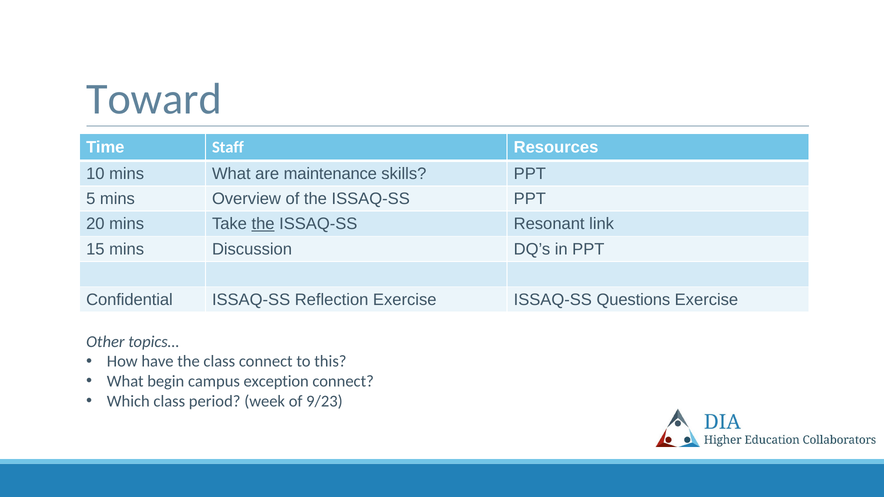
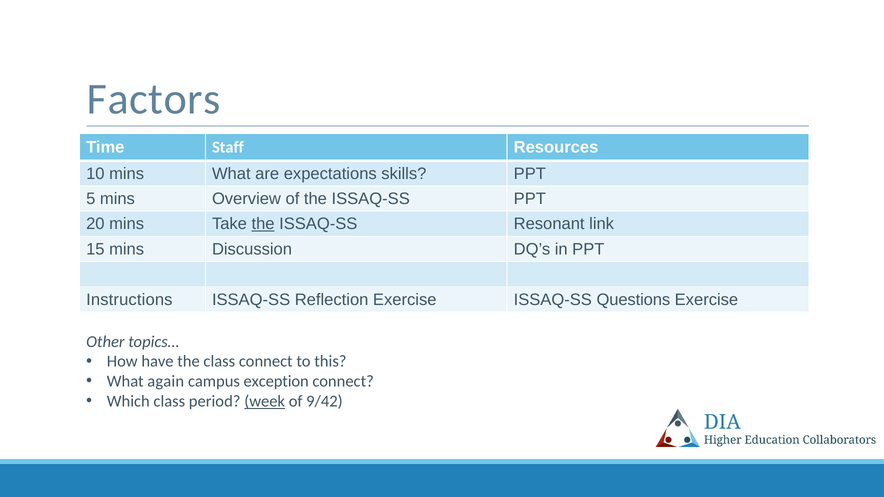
Toward: Toward -> Factors (154, 99)
maintenance: maintenance -> expectations (330, 174)
Confidential: Confidential -> Instructions (129, 300)
begin: begin -> again (166, 382)
week underline: none -> present (265, 401)
9/23: 9/23 -> 9/42 (324, 401)
